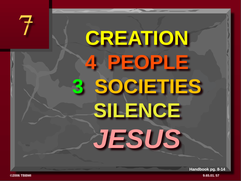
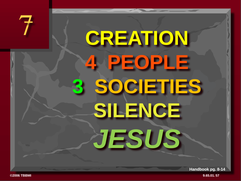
JESUS colour: pink -> light green (137, 139)
